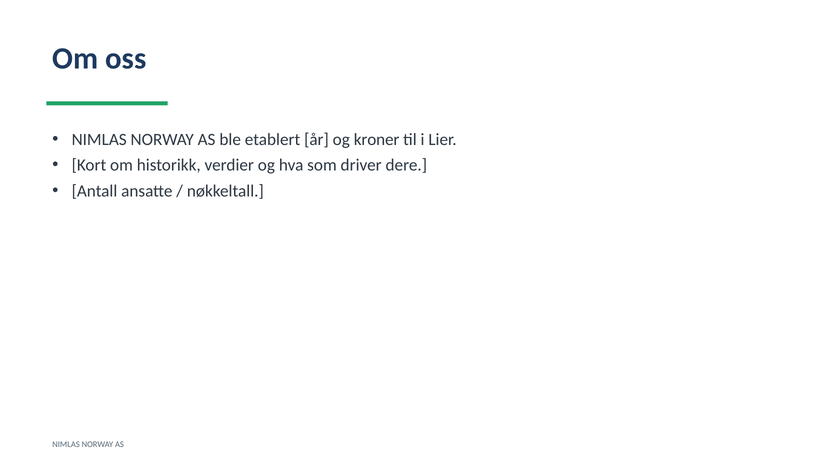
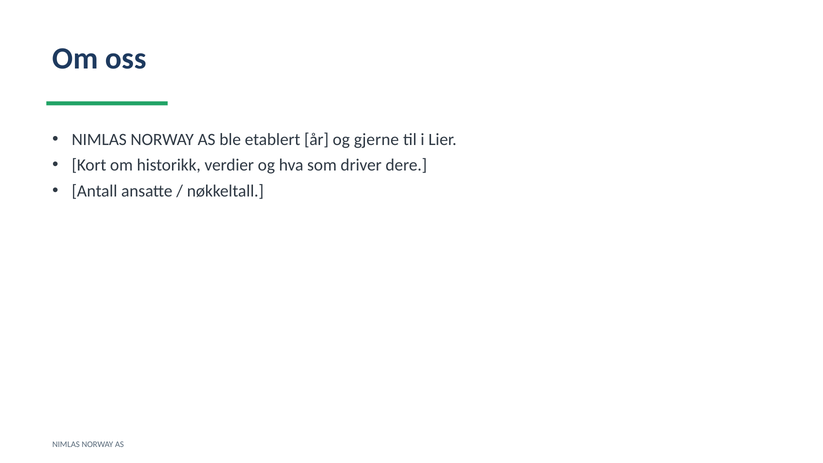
kroner: kroner -> gjerne (376, 139)
